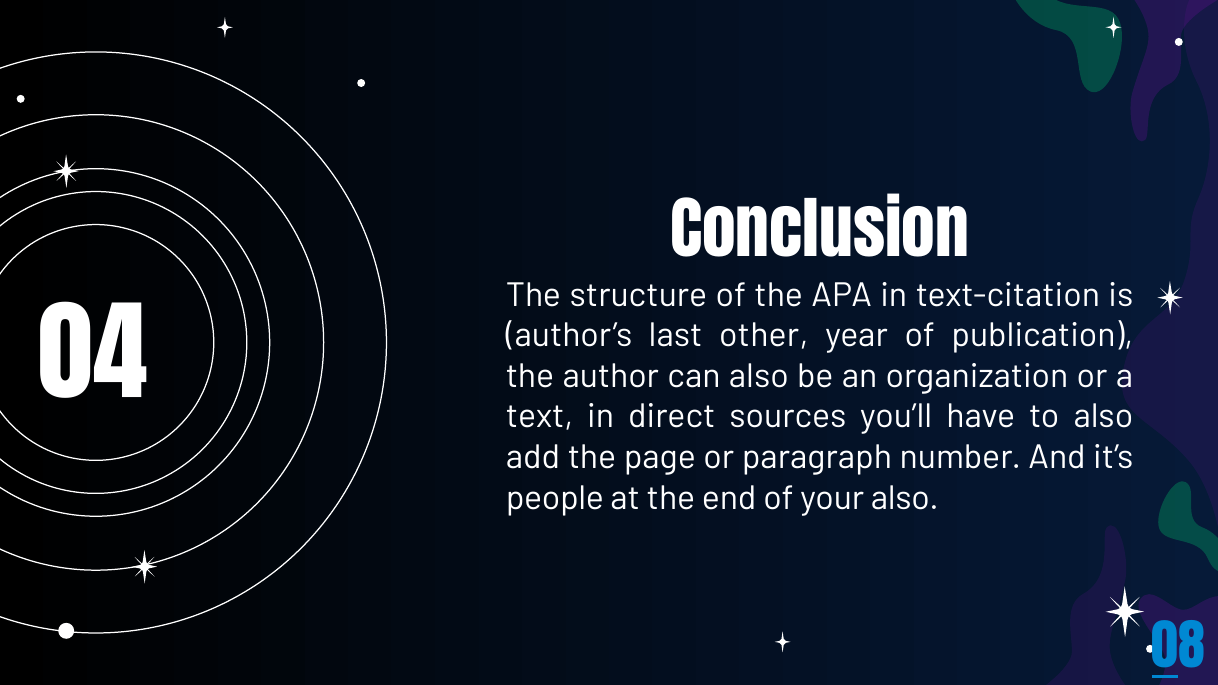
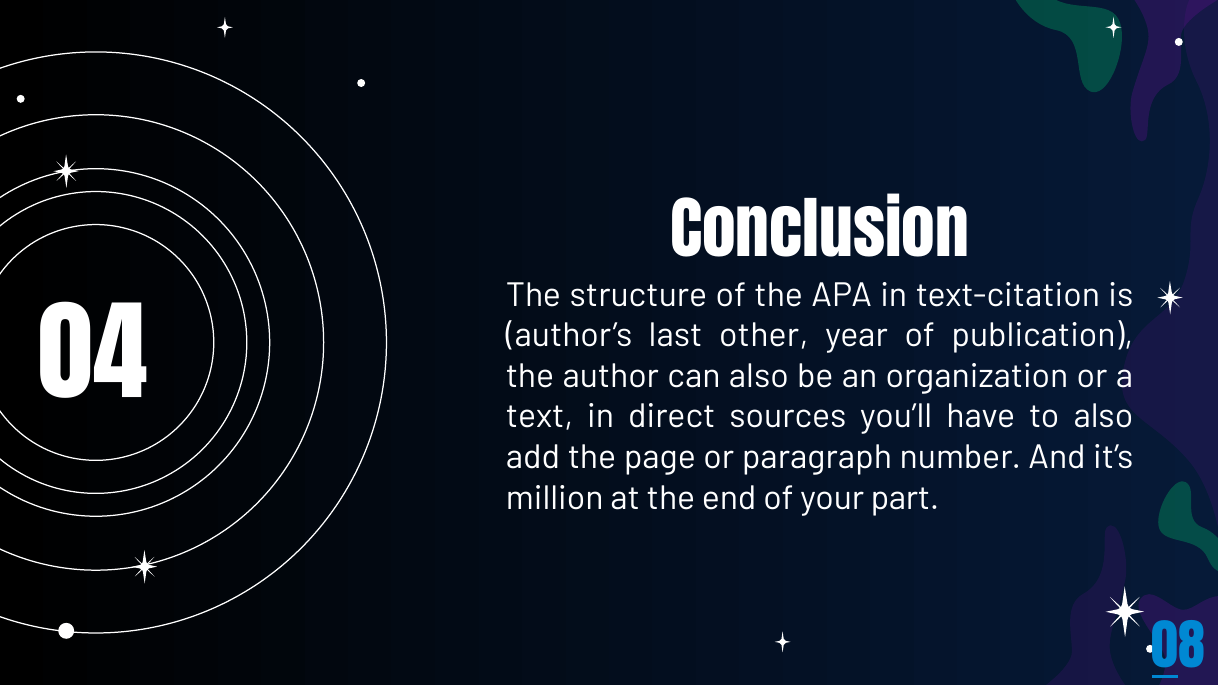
people: people -> million (555, 498)
your also: also -> part (905, 498)
